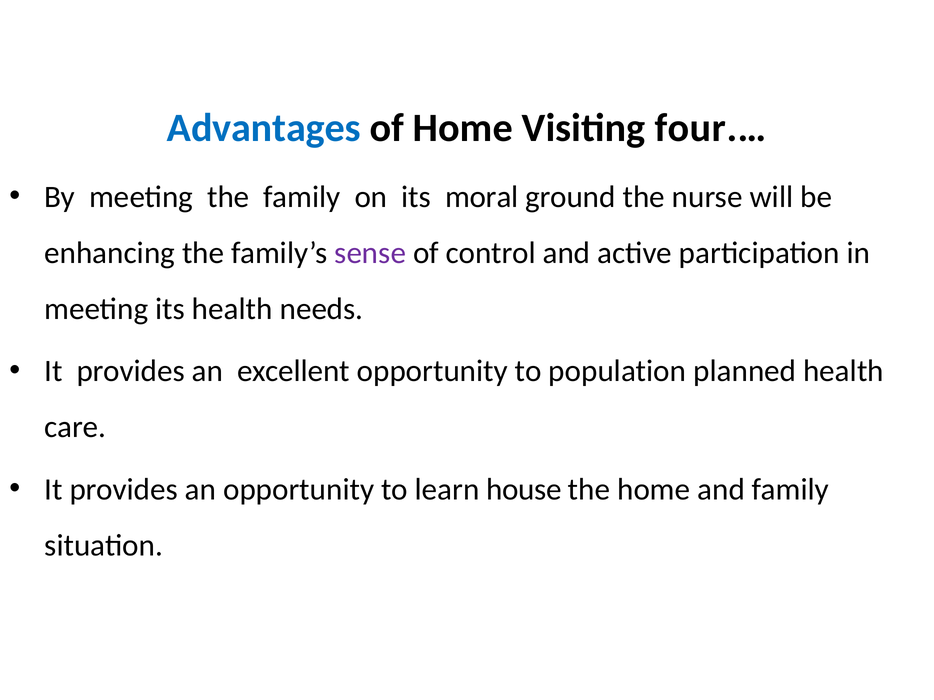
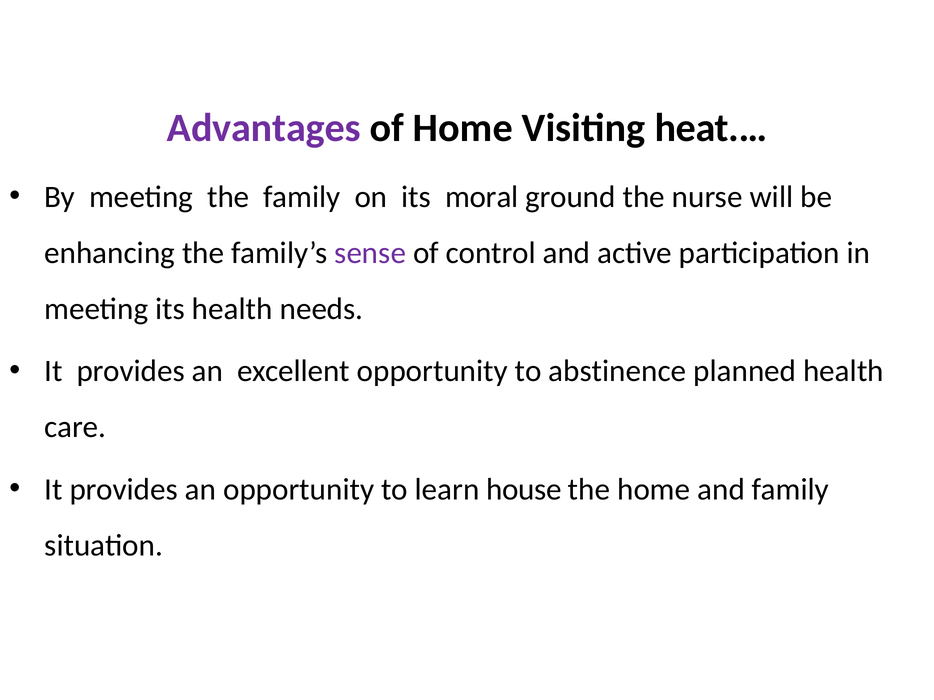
Advantages colour: blue -> purple (264, 128)
four.…: four.… -> heat.… (711, 128)
population: population -> abstinence (617, 371)
